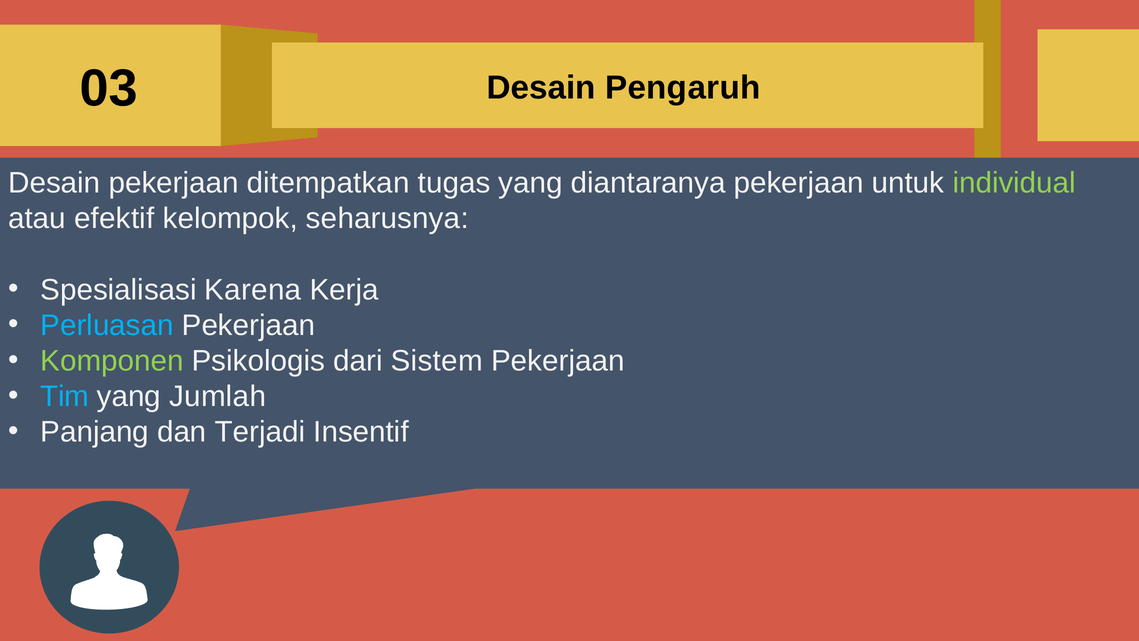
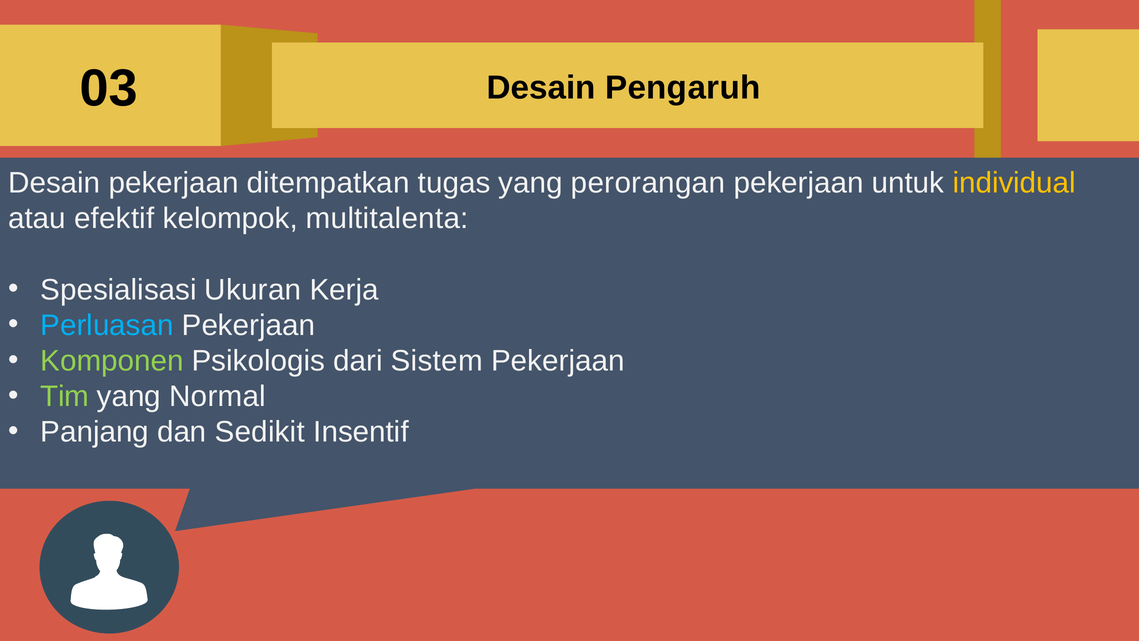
diantaranya: diantaranya -> perorangan (648, 183)
individual colour: light green -> yellow (1014, 183)
seharusnya: seharusnya -> multitalenta (387, 218)
Karena: Karena -> Ukuran (253, 290)
Tim colour: light blue -> light green (65, 396)
Jumlah: Jumlah -> Normal (218, 396)
Terjadi: Terjadi -> Sedikit (260, 432)
